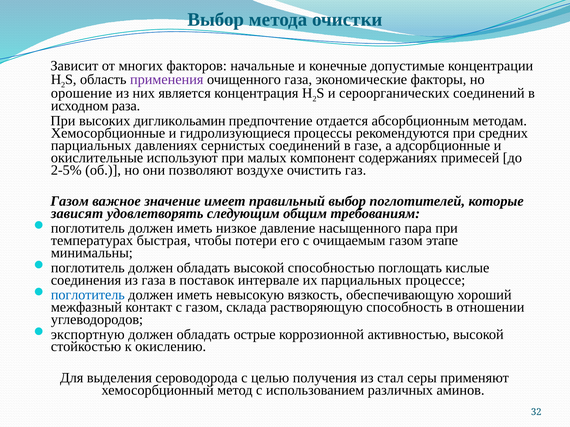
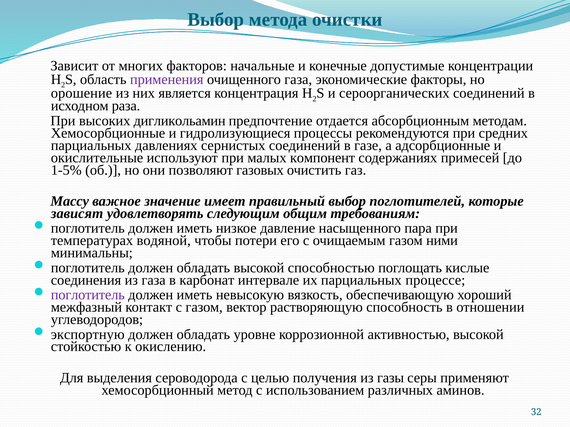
2-5%: 2-5% -> 1-5% (66, 170)
воздухе: воздухе -> газовых (260, 170)
Газом: Газом -> Массу (70, 201)
быстрая: быстрая -> водяной (164, 241)
этапе: этапе -> ними (442, 241)
поставок: поставок -> карбонат (207, 280)
поглотитель colour: blue -> purple (88, 295)
склада: склада -> вектор (246, 308)
острые: острые -> уровне (255, 335)
стал: стал -> газы (391, 378)
